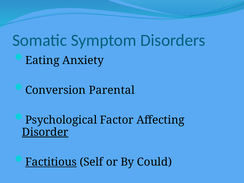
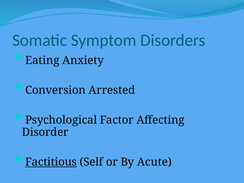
Parental: Parental -> Arrested (112, 90)
Disorder underline: present -> none (45, 132)
Could: Could -> Acute (154, 162)
